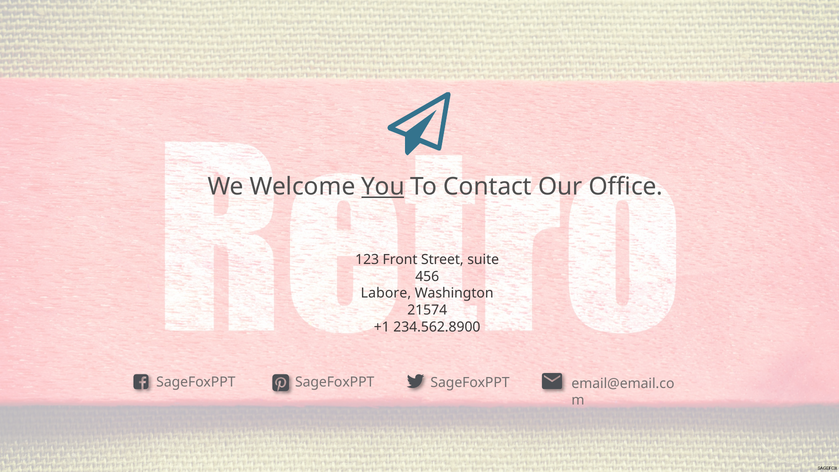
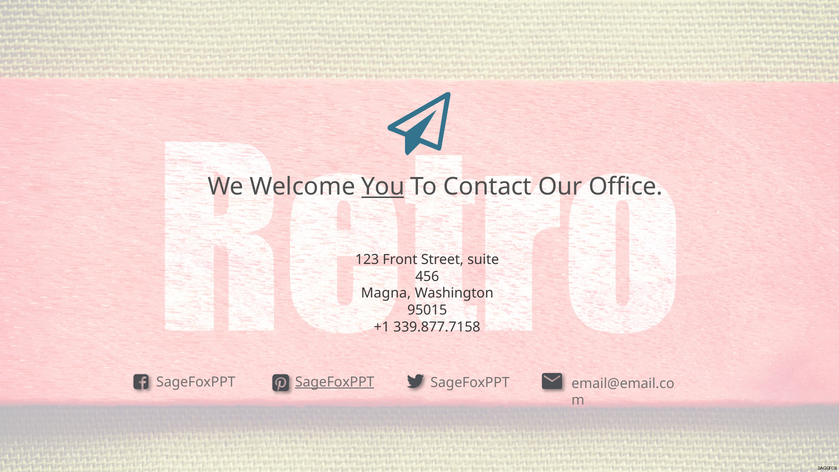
Labore: Labore -> Magna (386, 293)
21574: 21574 -> 95015 (427, 310)
234.562.8900: 234.562.8900 -> 339.877.7158 (437, 327)
SageFoxPPT underline: none -> present (335, 382)
